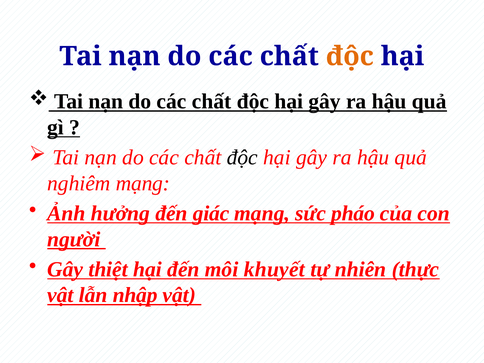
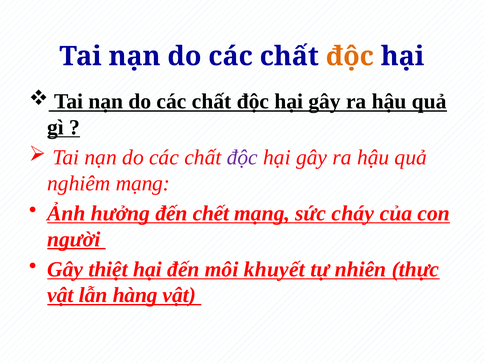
độc colour: black -> purple (242, 157)
giác: giác -> chết (211, 213)
pháo: pháo -> cháy (353, 213)
nhập: nhập -> hàng (135, 295)
